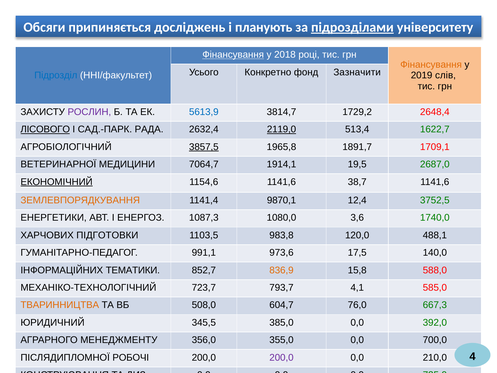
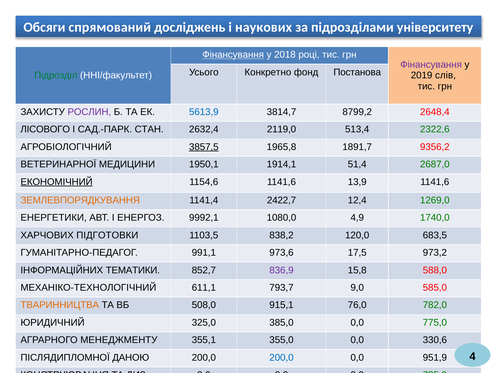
припиняється: припиняється -> спрямований (110, 27)
планують: планують -> наукових (264, 27)
підрозділами underline: present -> none (352, 27)
Фінансування colour: orange -> purple (431, 65)
Зазначити: Зазначити -> Постанова (357, 72)
Підрозділ colour: blue -> green (56, 75)
1729,2: 1729,2 -> 8799,2 (357, 112)
ЛІСОВОГО underline: present -> none (45, 129)
РАДА: РАДА -> СТАН (149, 129)
2119,0 underline: present -> none (282, 129)
1622,7: 1622,7 -> 2322,6 (435, 129)
1709,1: 1709,1 -> 9356,2 (435, 147)
7064,7: 7064,7 -> 1950,1 (204, 164)
19,5: 19,5 -> 51,4 (357, 164)
38,7: 38,7 -> 13,9 (357, 182)
9870,1: 9870,1 -> 2422,7 (282, 200)
3752,5: 3752,5 -> 1269,0 (435, 200)
1087,3: 1087,3 -> 9992,1 (204, 218)
3,6: 3,6 -> 4,9 (357, 218)
983,8: 983,8 -> 838,2 (281, 235)
488,1: 488,1 -> 683,5 (435, 235)
140,0: 140,0 -> 973,2 (435, 253)
836,9 colour: orange -> purple (281, 270)
723,7: 723,7 -> 611,1 (204, 287)
4,1: 4,1 -> 9,0 (357, 287)
604,7: 604,7 -> 915,1 (281, 305)
667,3: 667,3 -> 782,0 (435, 305)
345,5: 345,5 -> 325,0 (204, 322)
392,0: 392,0 -> 775,0 (435, 322)
356,0: 356,0 -> 355,1 (204, 340)
700,0: 700,0 -> 330,6 (435, 340)
РОБОЧІ: РОБОЧІ -> ДАНОЮ (131, 357)
200,0 colour: purple -> blue (281, 357)
210,0: 210,0 -> 951,9 (435, 357)
